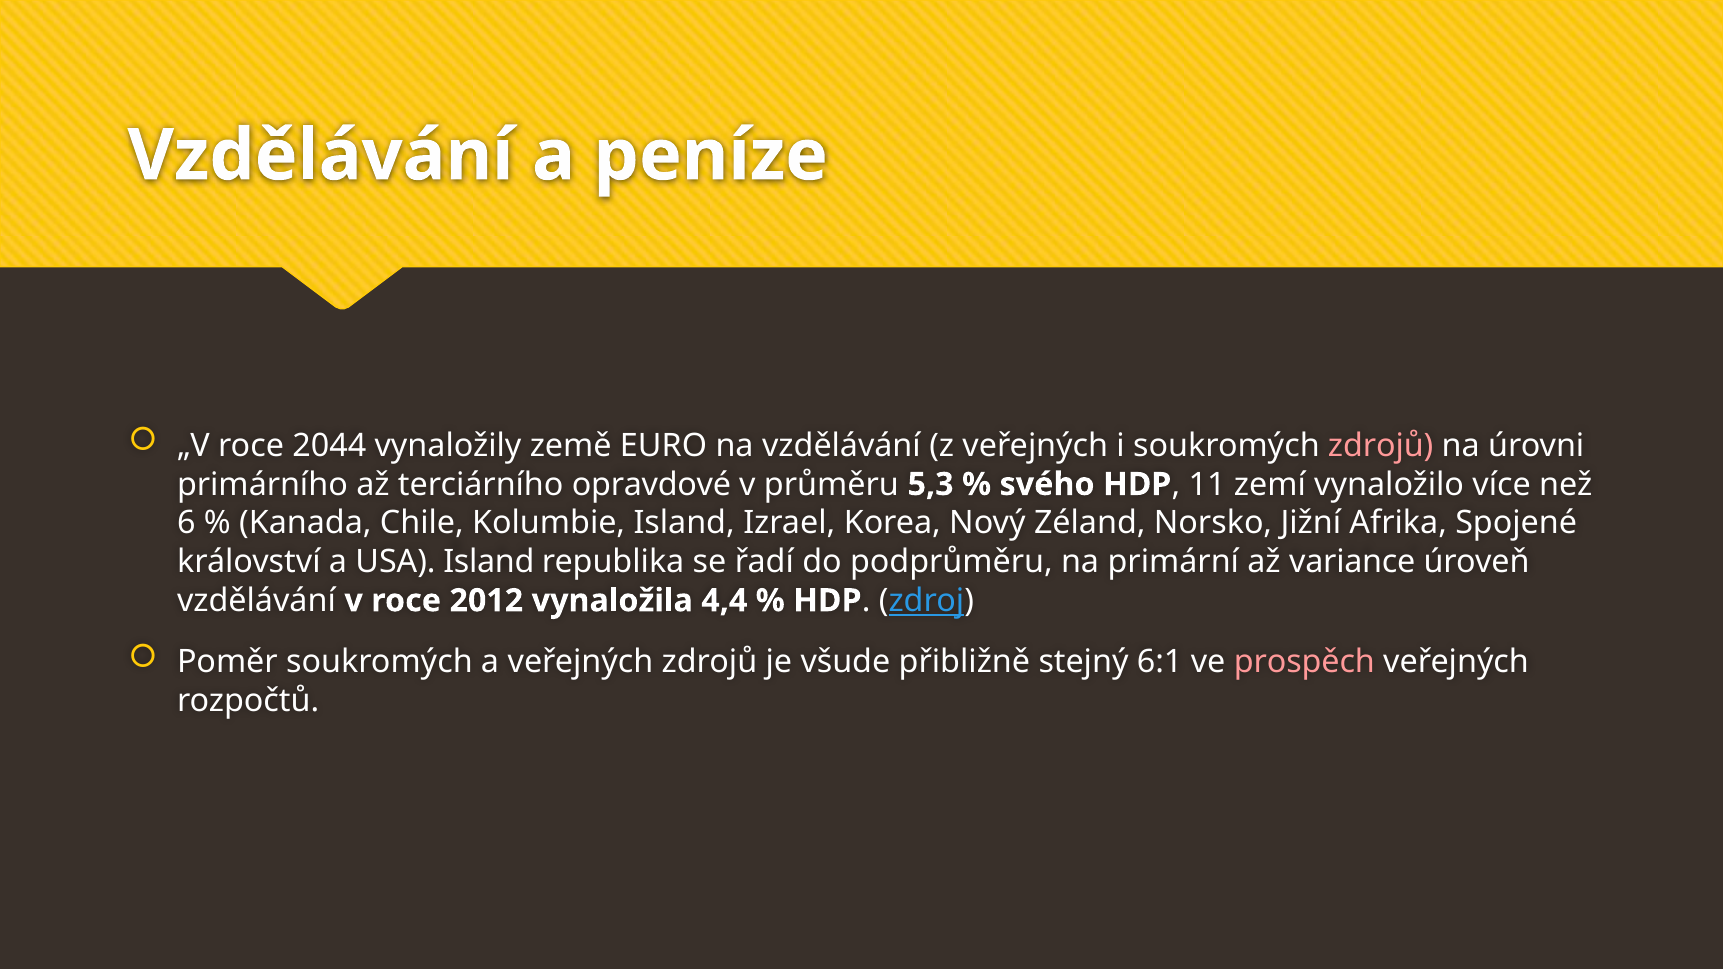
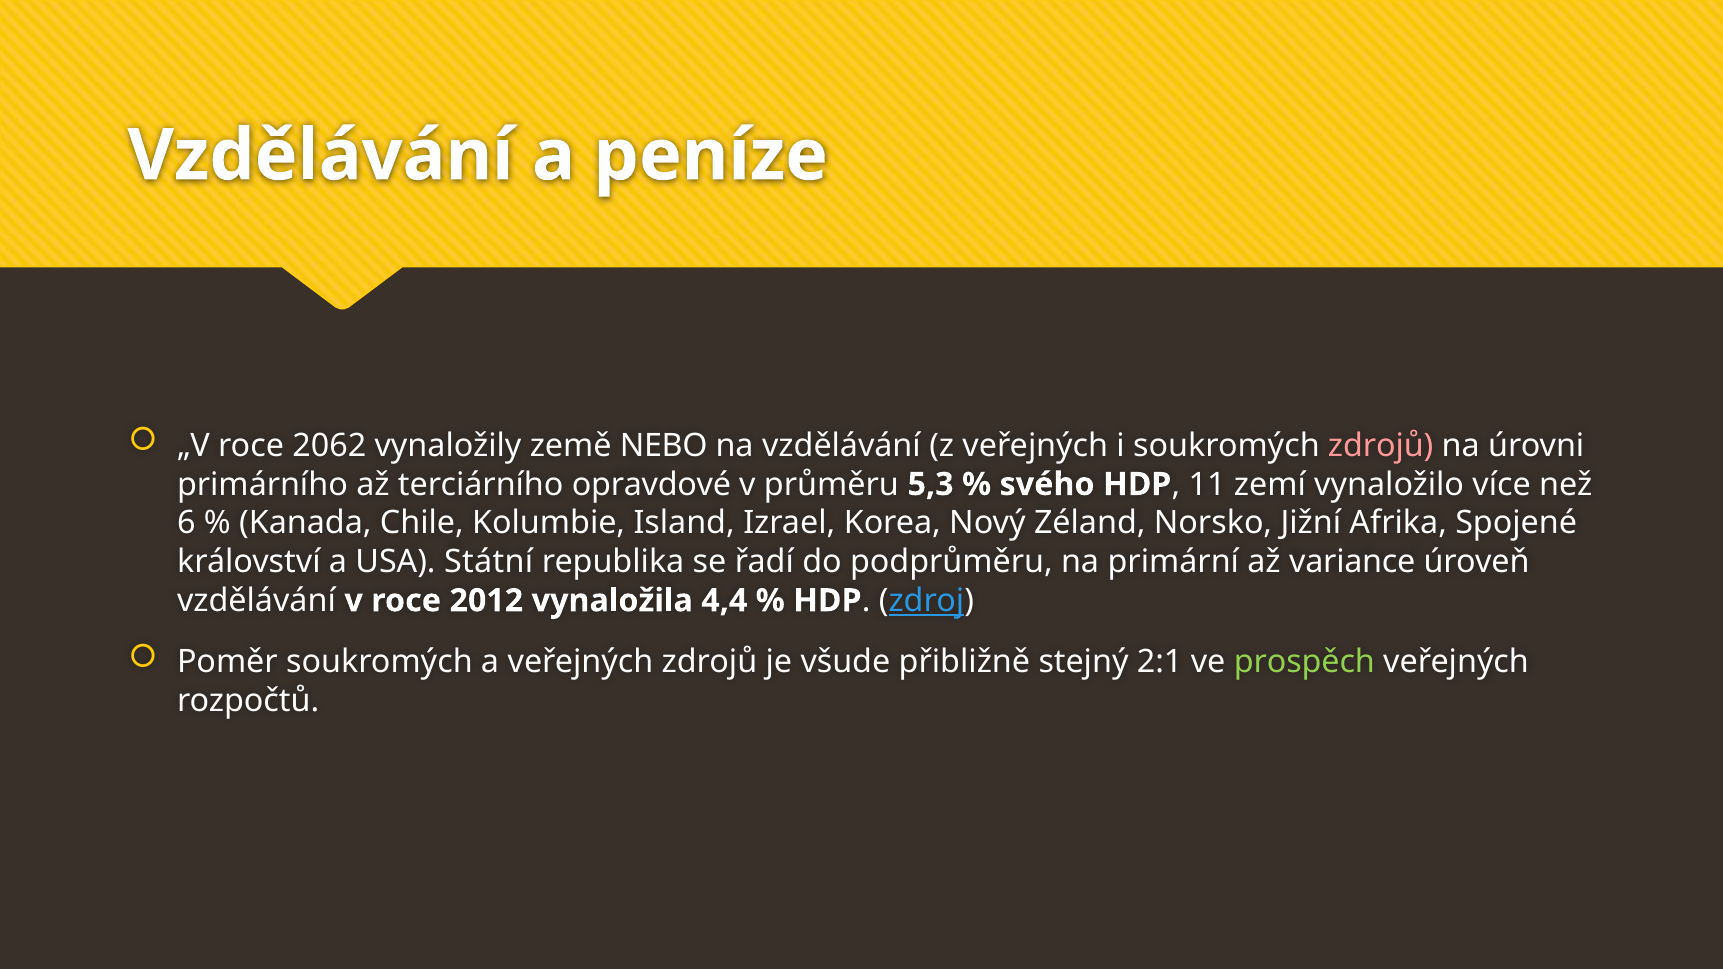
2044: 2044 -> 2062 (329, 446)
EURO: EURO -> NEBO (664, 446)
USA Island: Island -> Státní (489, 562)
6:1: 6:1 -> 2:1 (1160, 662)
prospěch colour: pink -> light green (1304, 662)
